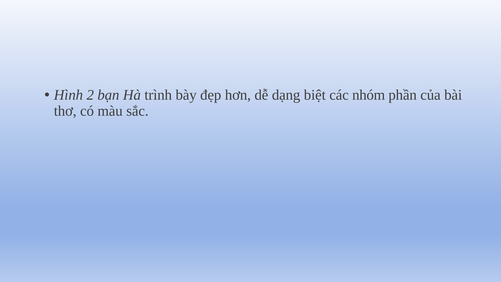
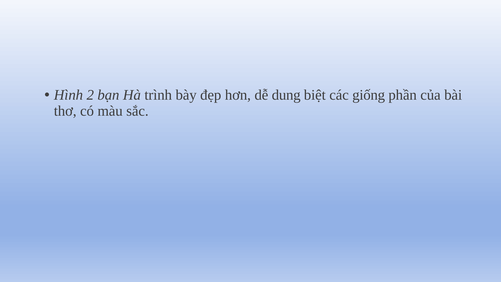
dạng: dạng -> dung (286, 95)
nhóm: nhóm -> giống (369, 95)
